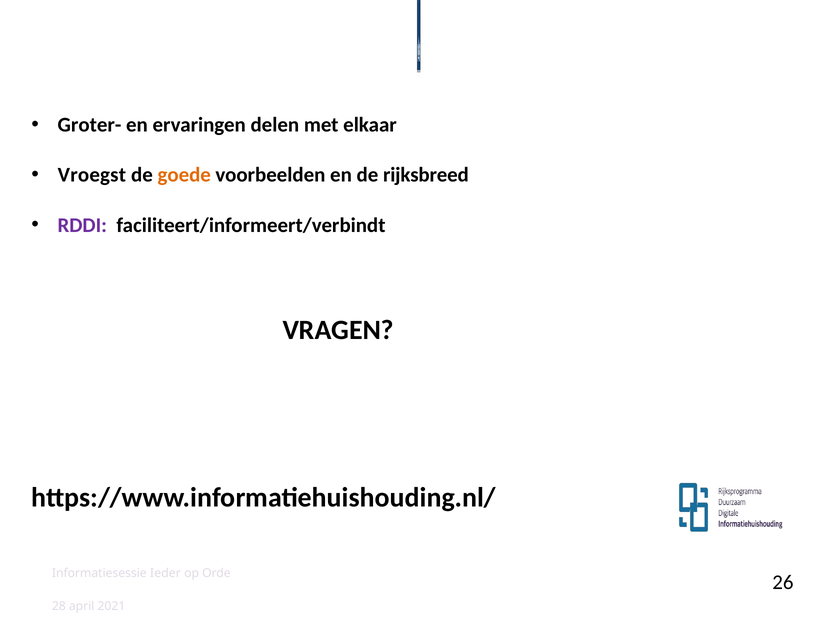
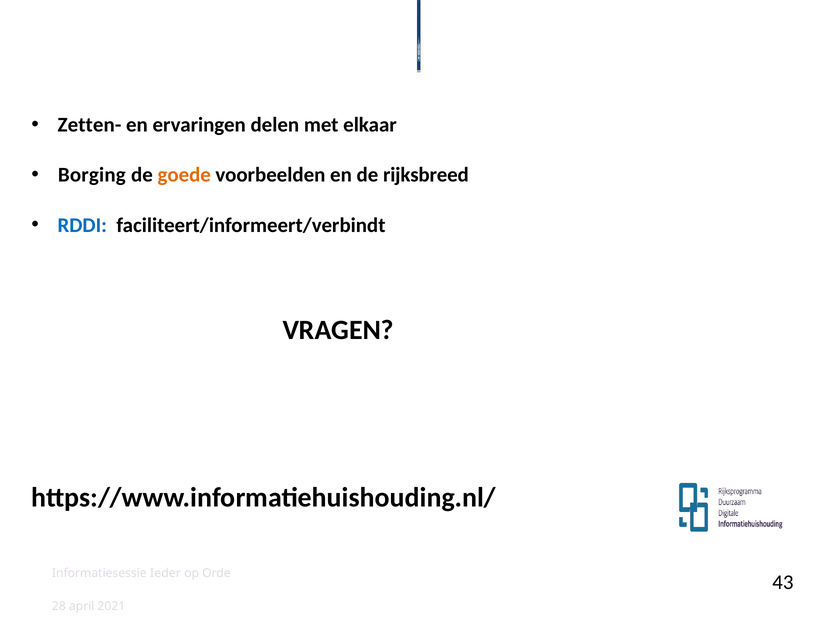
Groter-: Groter- -> Zetten- (89, 125)
Vroegst: Vroegst -> Borging (92, 175)
RDDI colour: purple -> blue (82, 225)
26: 26 -> 43 (783, 583)
